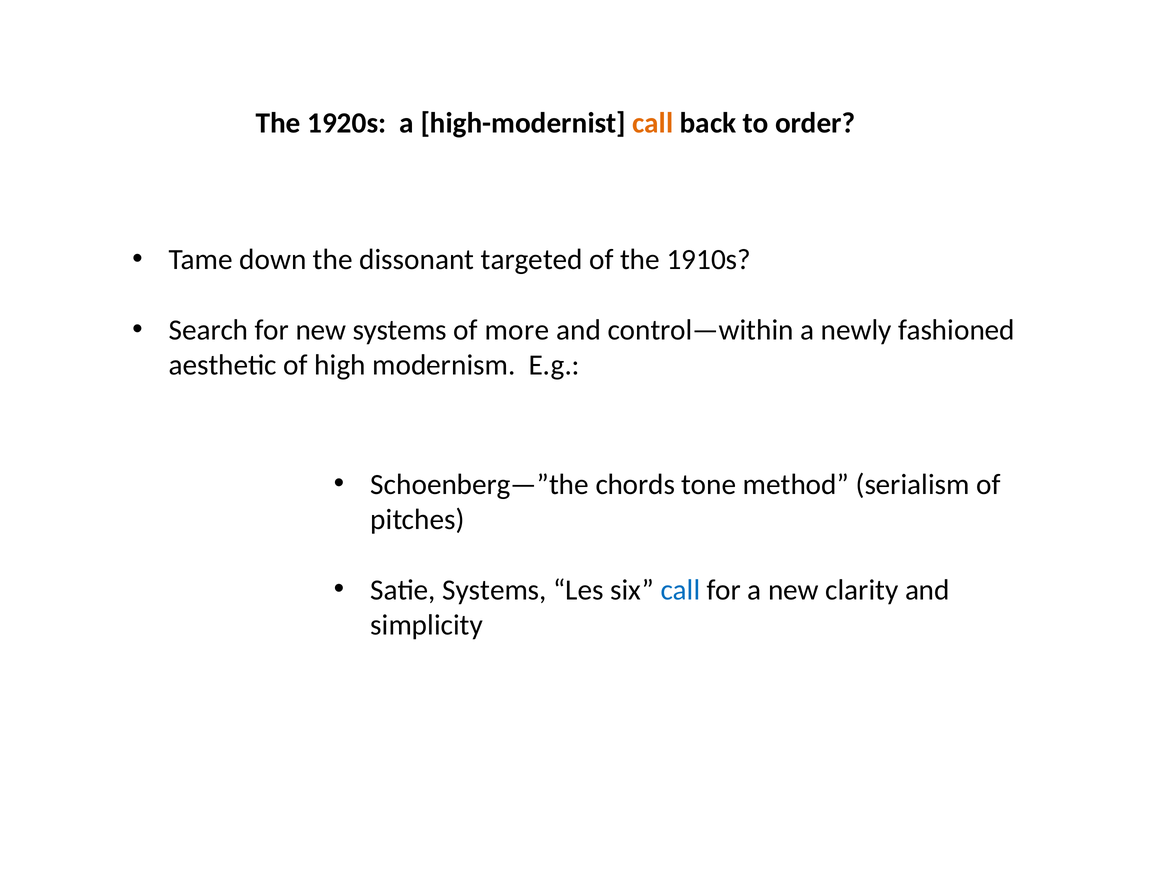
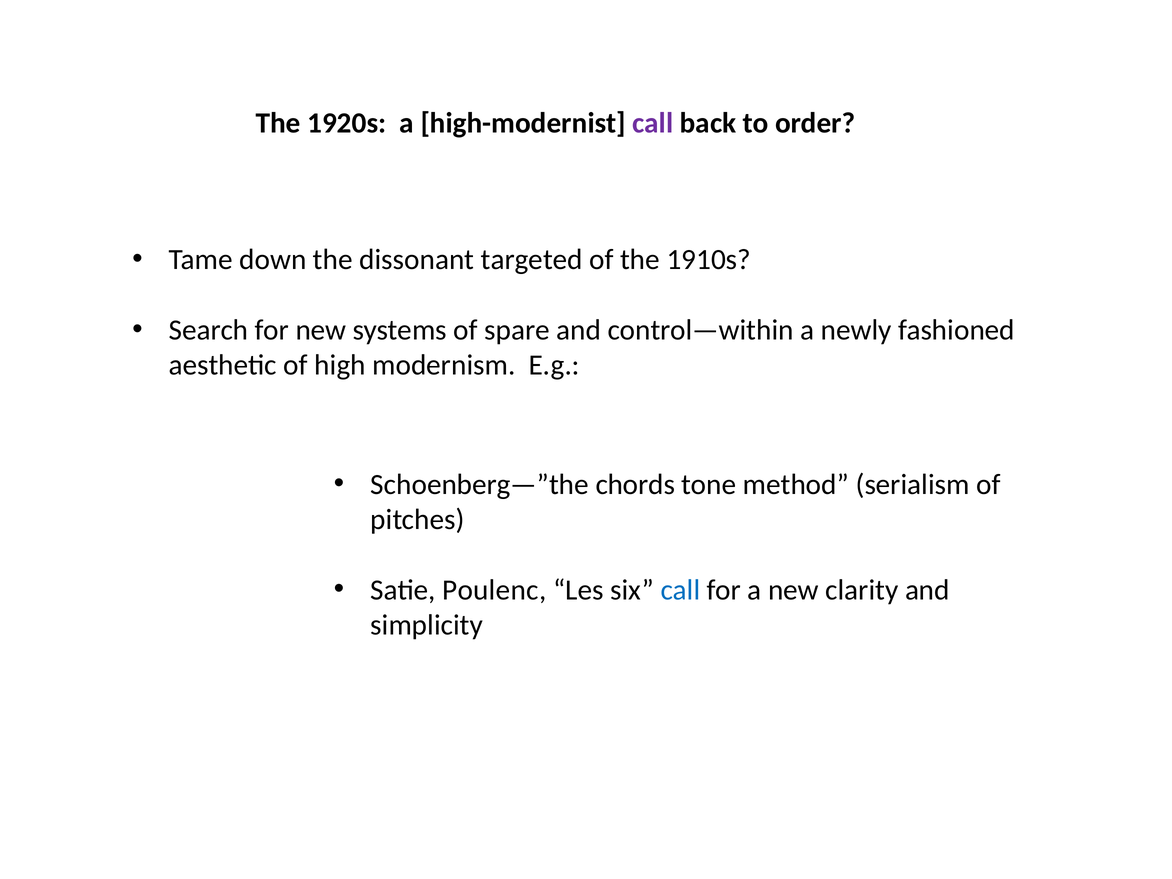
call colour: orange -> purple (653, 123)
more: more -> spare (517, 330)
Satie Systems: Systems -> Poulenc (494, 590)
